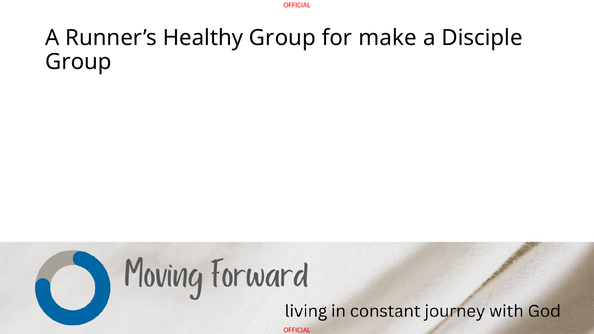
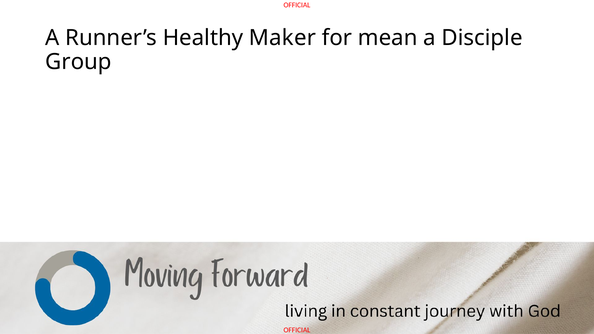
Healthy Group: Group -> Maker (282, 38)
make: make -> mean (388, 38)
